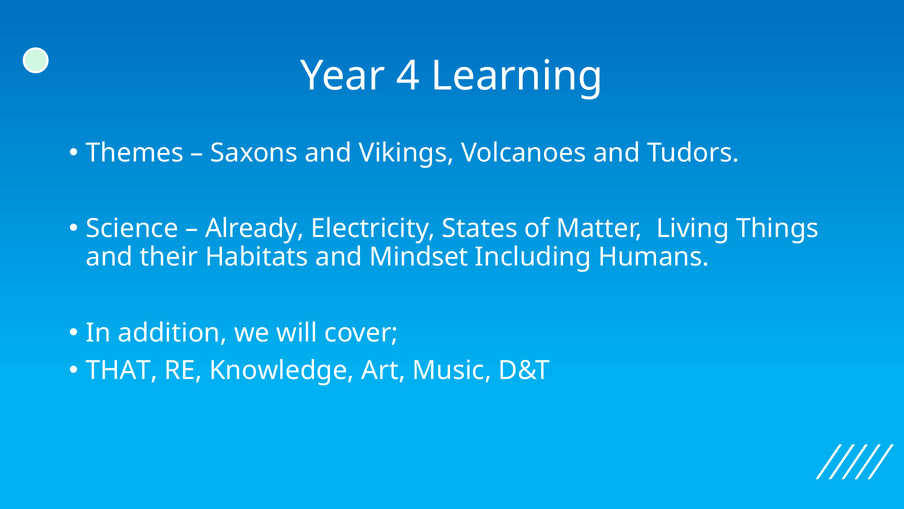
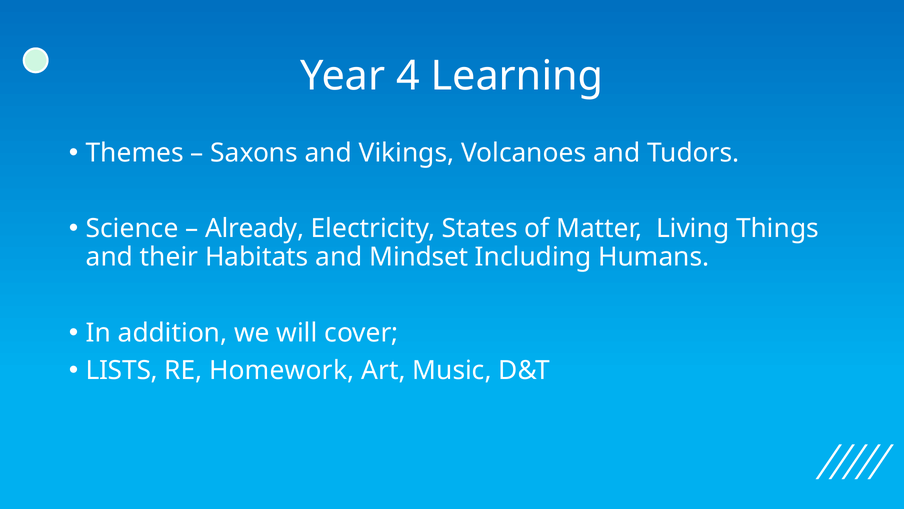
THAT: THAT -> LISTS (122, 370)
Knowledge: Knowledge -> Homework (282, 370)
